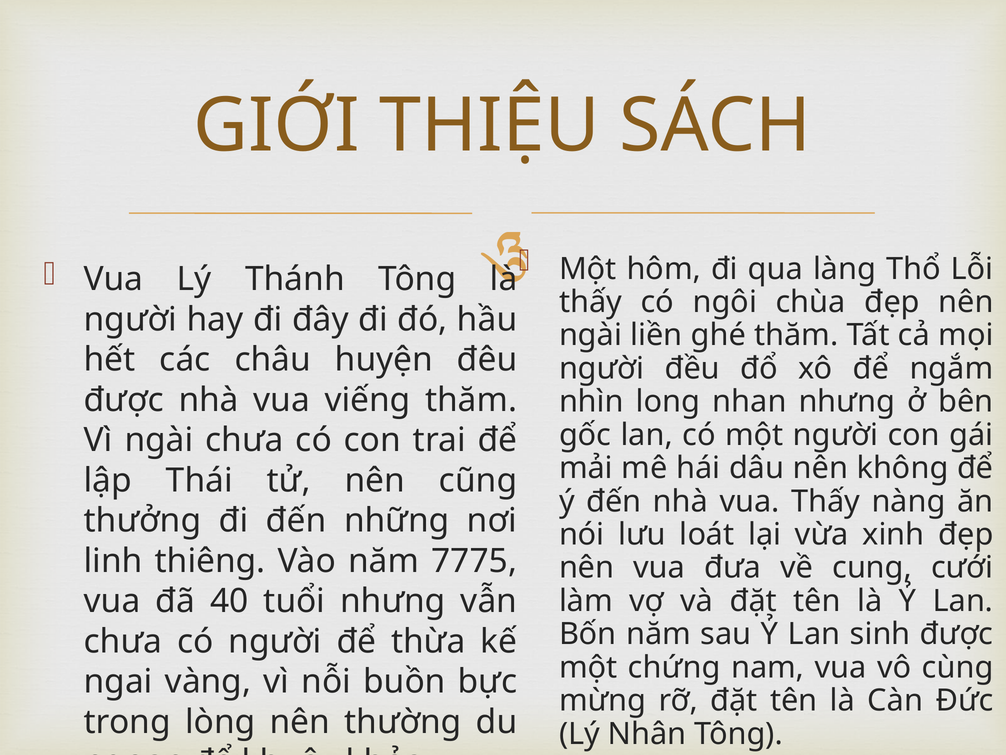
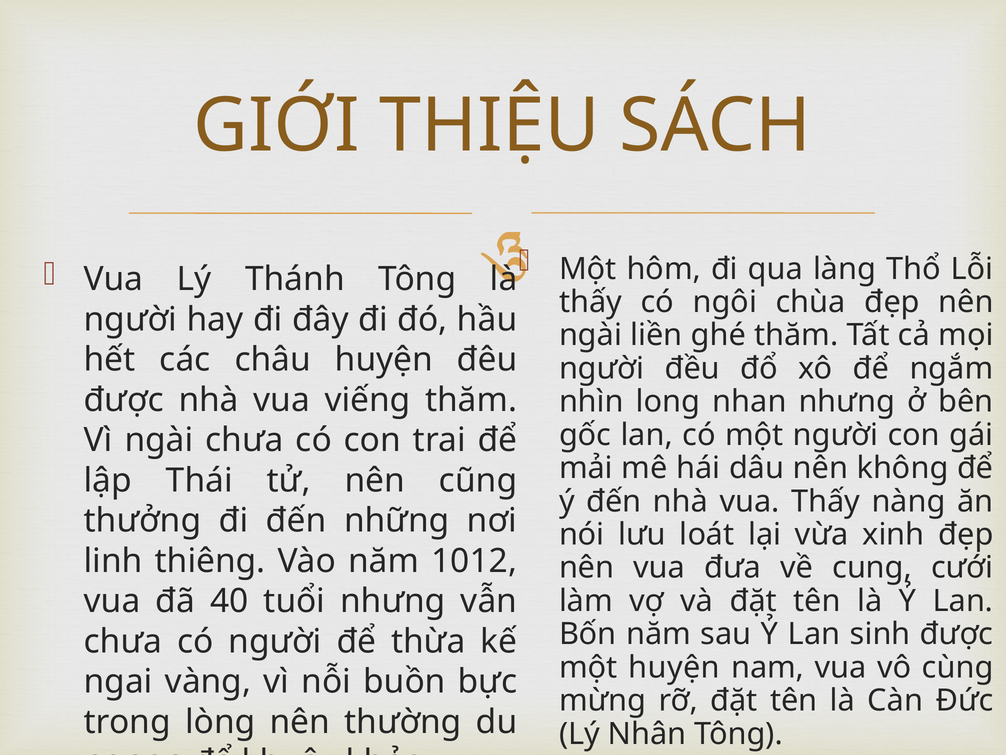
7775: 7775 -> 1012 (474, 561)
một chứng: chứng -> huyện (674, 667)
